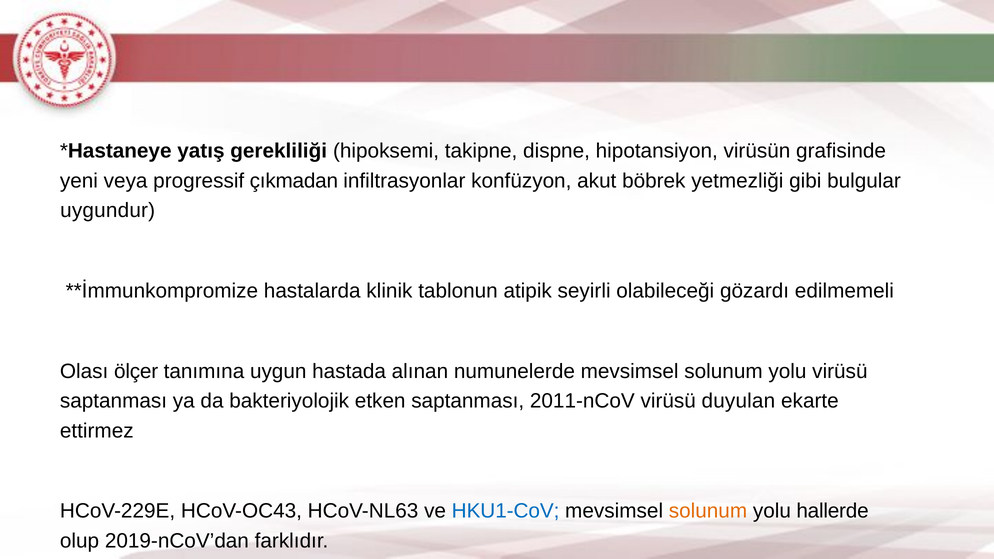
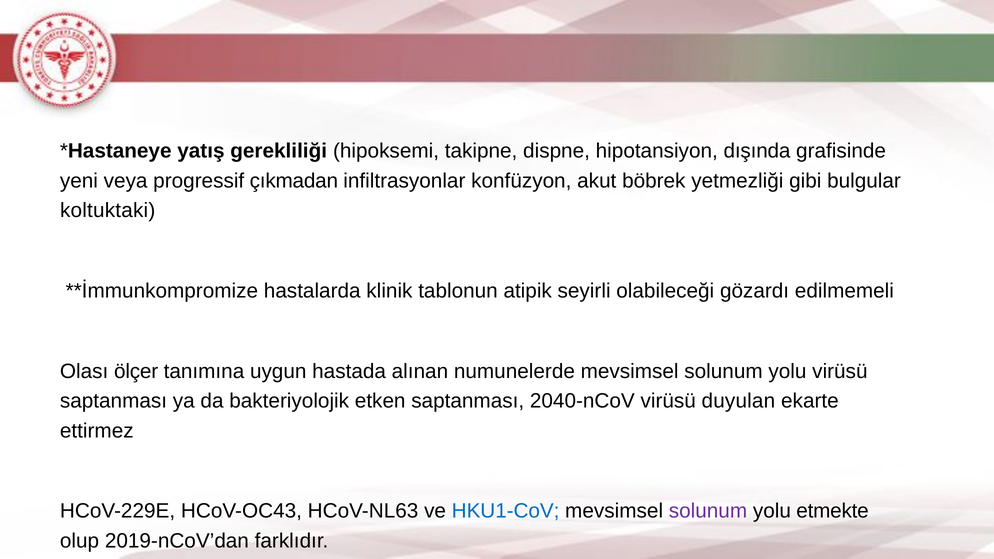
virüsün: virüsün -> dışında (757, 151)
uygundur: uygundur -> koltuktaki (108, 211)
2011-nCoV: 2011-nCoV -> 2040-nCoV (582, 401)
solunum colour: orange -> purple (708, 511)
hallerde: hallerde -> etmekte (833, 511)
